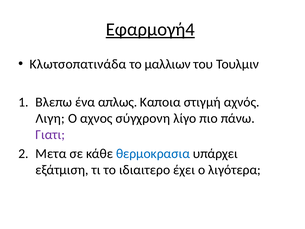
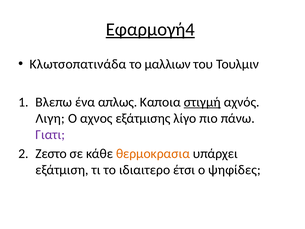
στιγμή underline: none -> present (202, 102)
σύγχρονη: σύγχρονη -> εξάτμισης (143, 118)
Μετα: Μετα -> Ζεστο (51, 153)
θερμοκρασια colour: blue -> orange (153, 153)
έχει: έχει -> έτσι (184, 170)
λιγότερα: λιγότερα -> ψηφίδες (234, 170)
